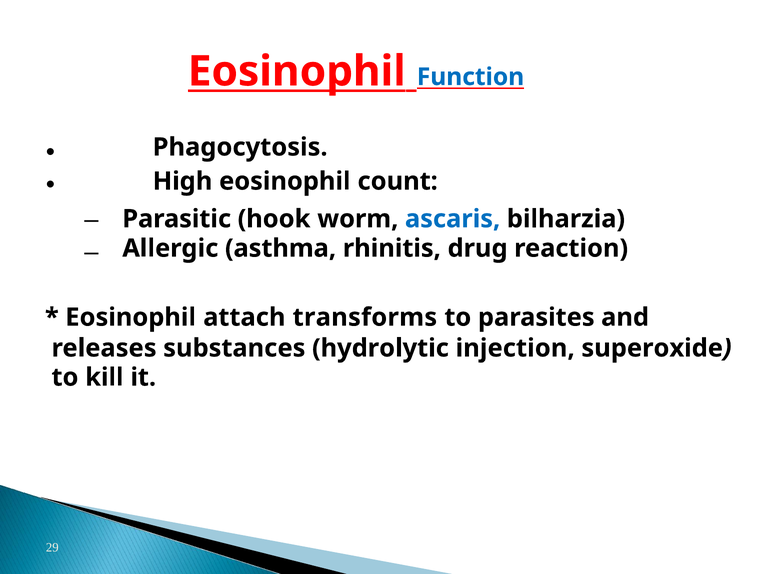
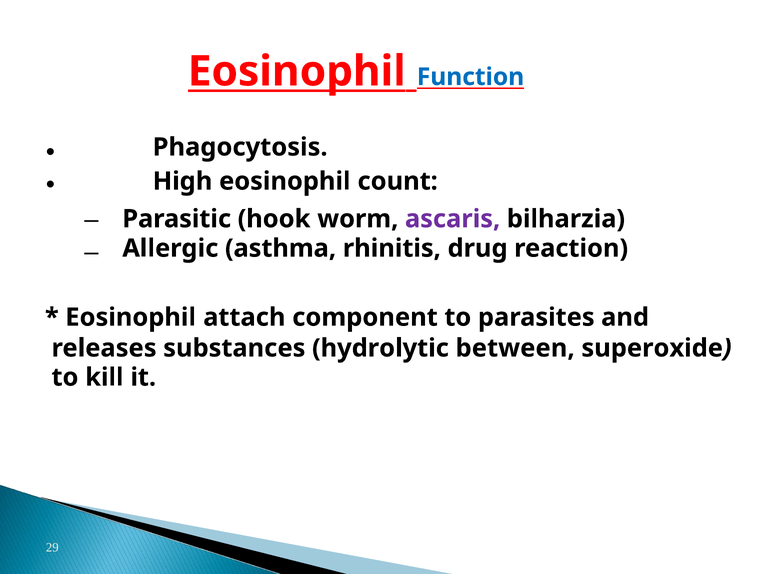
ascaris colour: blue -> purple (453, 219)
transforms: transforms -> component (365, 318)
injection: injection -> between (515, 348)
